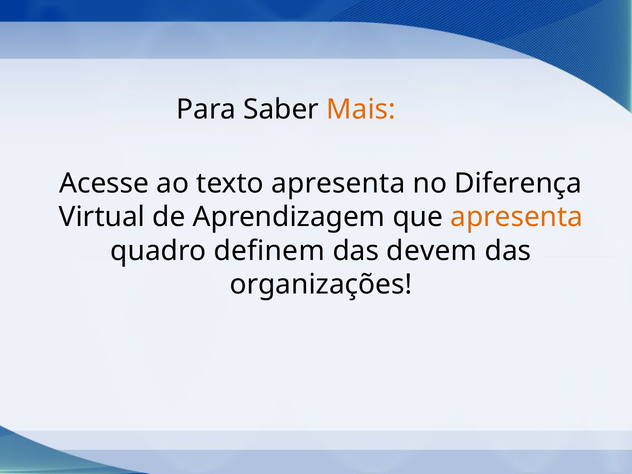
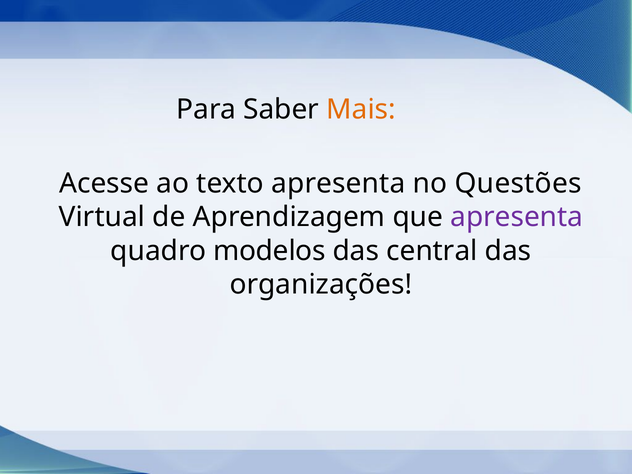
Diferença: Diferença -> Questões (518, 183)
apresenta colour: orange -> purple (517, 217)
definem: definem -> modelos (269, 251)
devem: devem -> central (432, 251)
